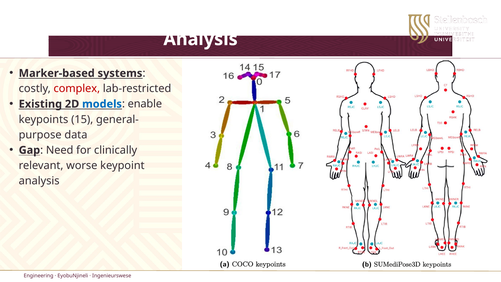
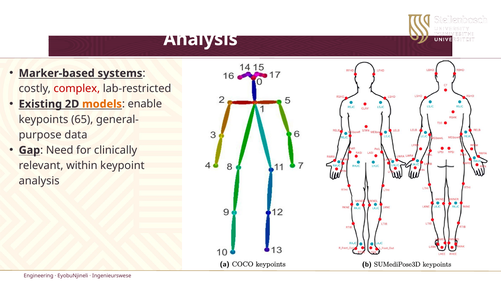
models colour: blue -> orange (102, 104)
15: 15 -> 65 (82, 119)
worse: worse -> within (82, 165)
